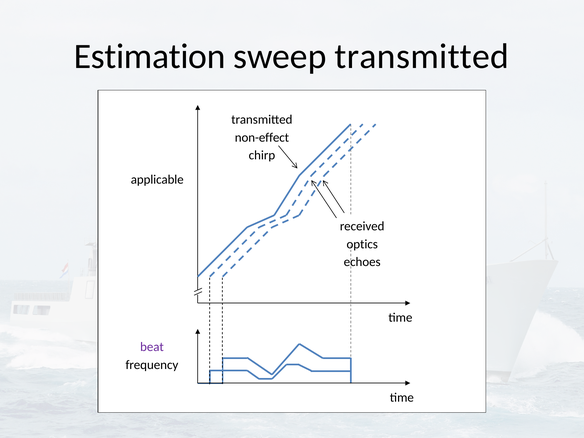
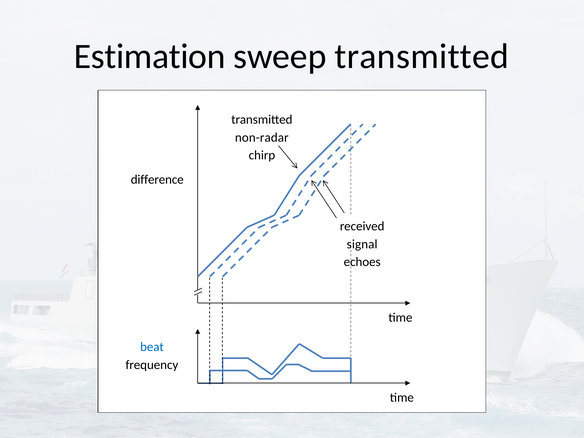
non-effect: non-effect -> non-radar (262, 137)
applicable: applicable -> difference (157, 180)
optics: optics -> signal (362, 244)
beat colour: purple -> blue (152, 347)
